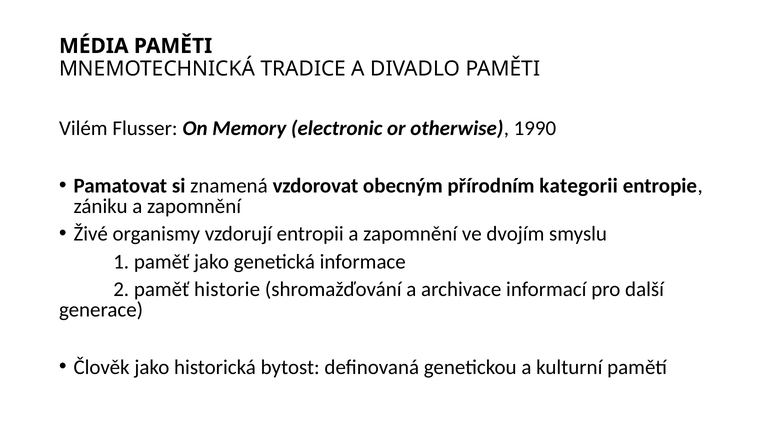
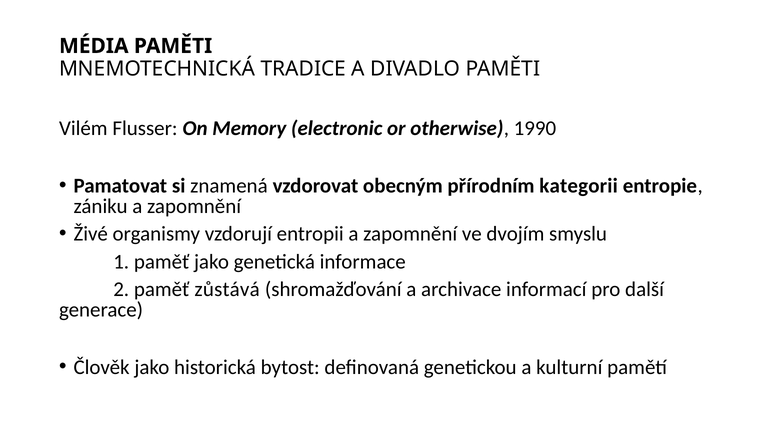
historie: historie -> zůstává (227, 289)
